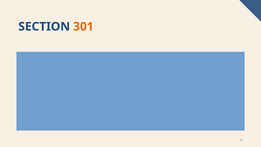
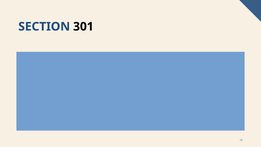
301 colour: orange -> black (83, 27)
